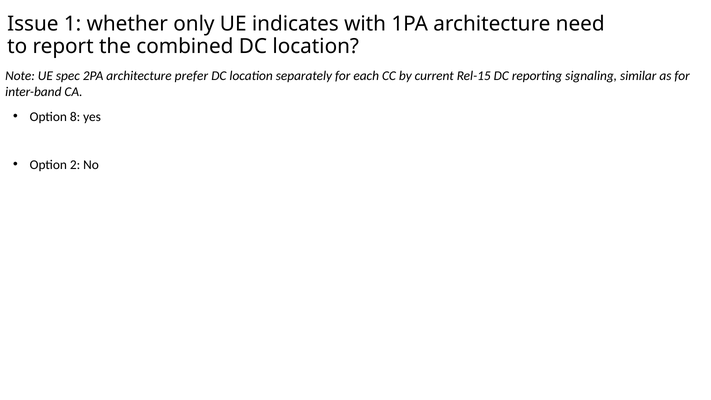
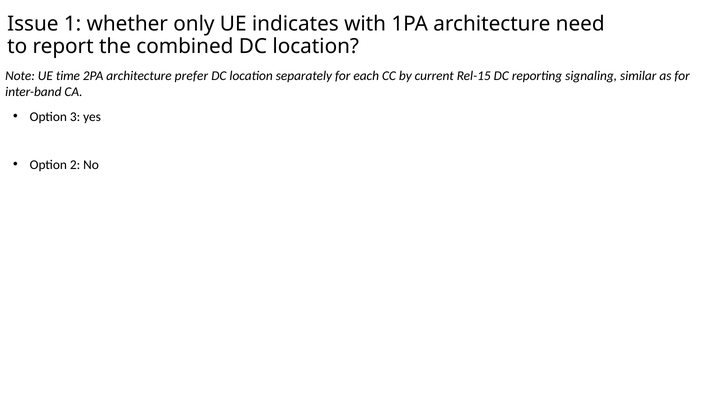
spec: spec -> time (68, 76)
8: 8 -> 3 (75, 117)
